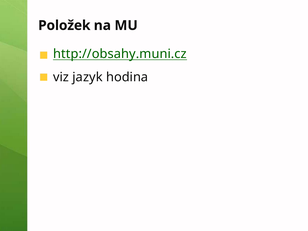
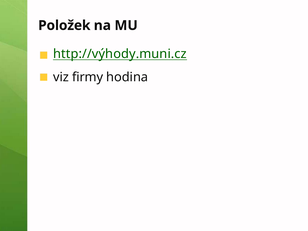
http://obsahy.muni.cz: http://obsahy.muni.cz -> http://výhody.muni.cz (120, 54)
jazyk: jazyk -> firmy (88, 77)
